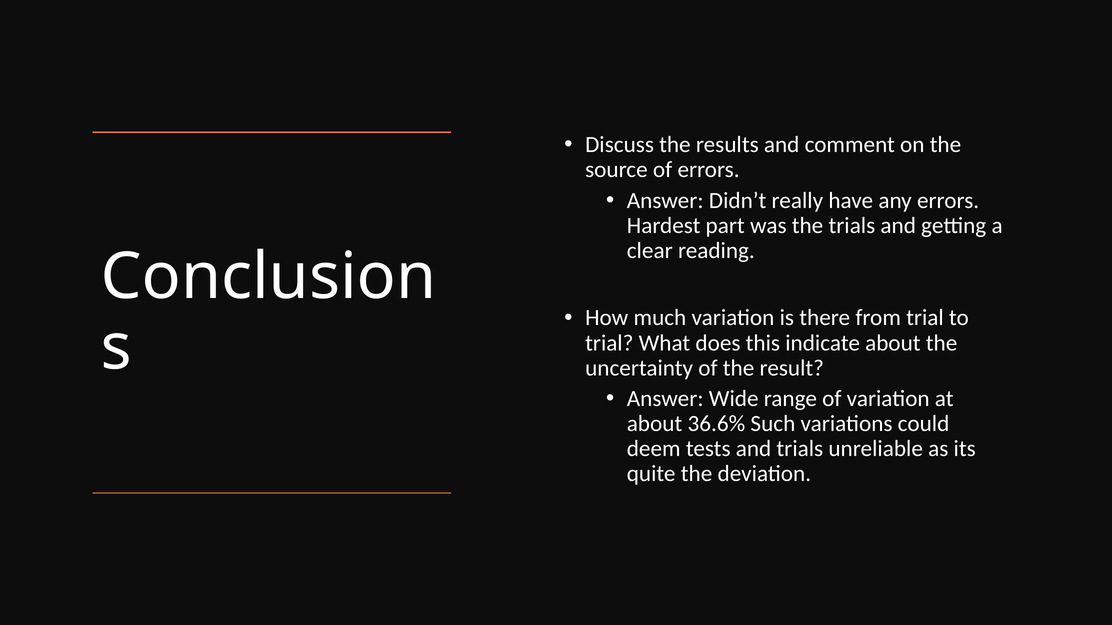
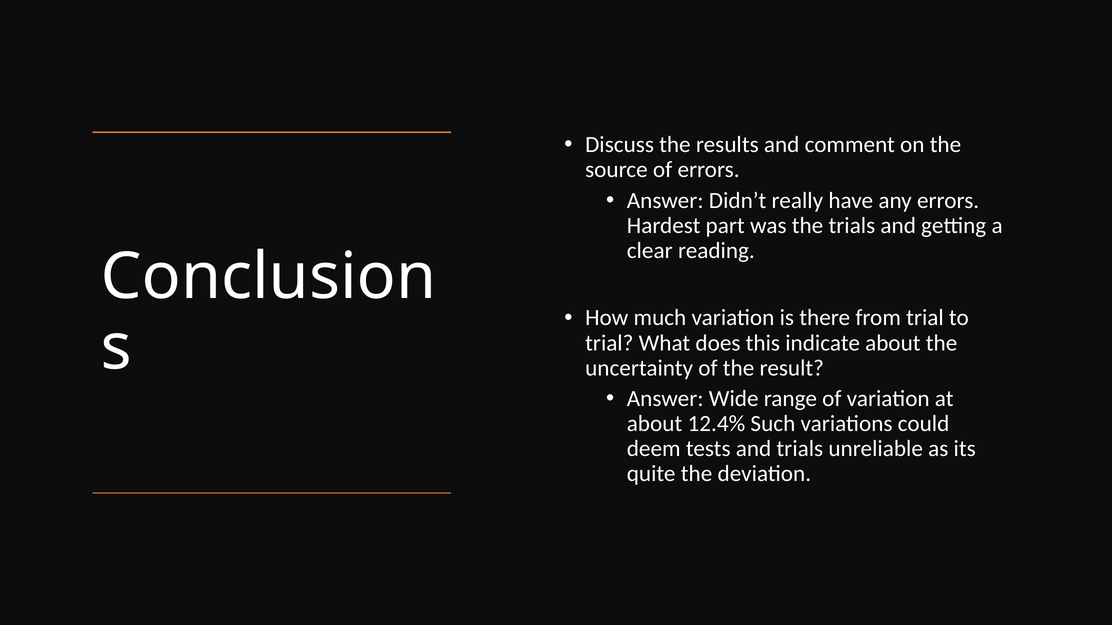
36.6%: 36.6% -> 12.4% (716, 424)
